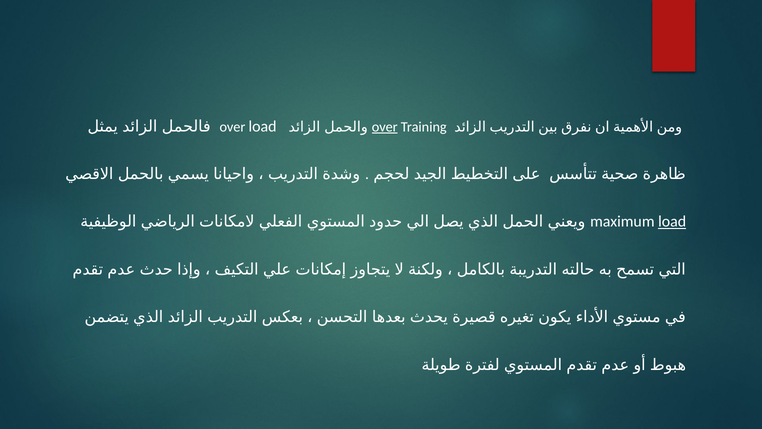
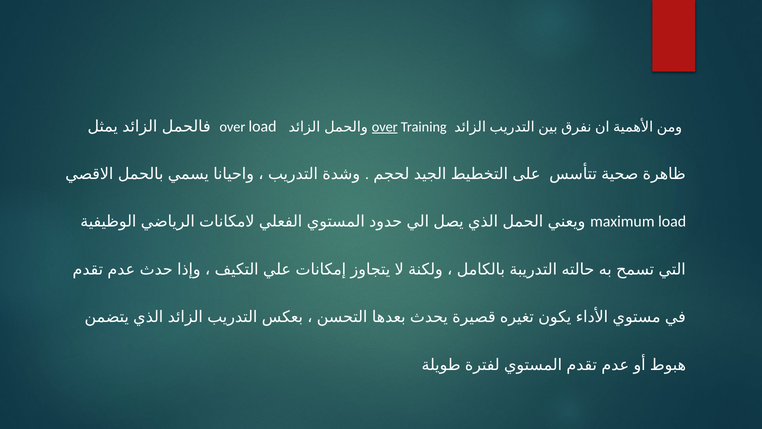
load underline: present -> none (672, 222)
